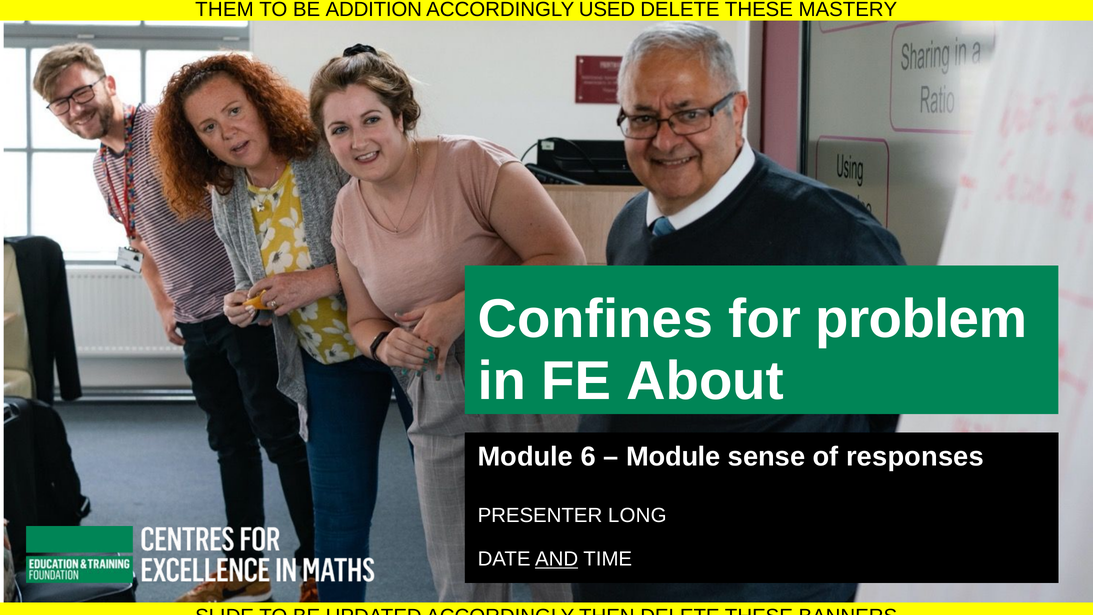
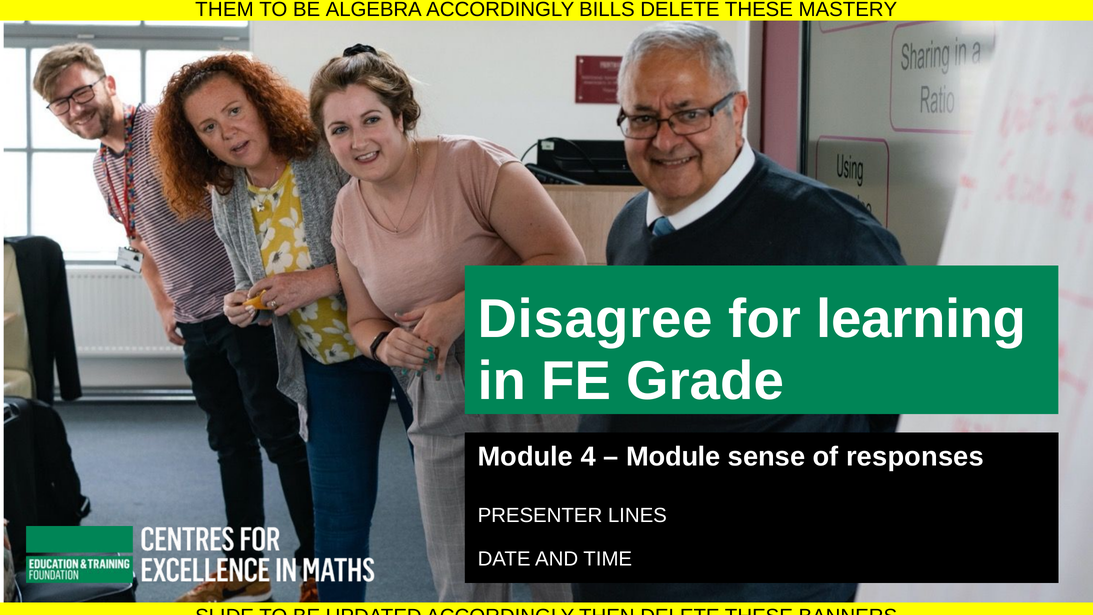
ADDITION: ADDITION -> ALGEBRA (374, 10)
USED: USED -> BILLS (607, 10)
Confines: Confines -> Disagree (595, 319)
problem: problem -> learning (921, 319)
About: About -> Grade (705, 381)
6: 6 -> 4 (588, 457)
LONG: LONG -> LINES (637, 515)
AND underline: present -> none (557, 559)
